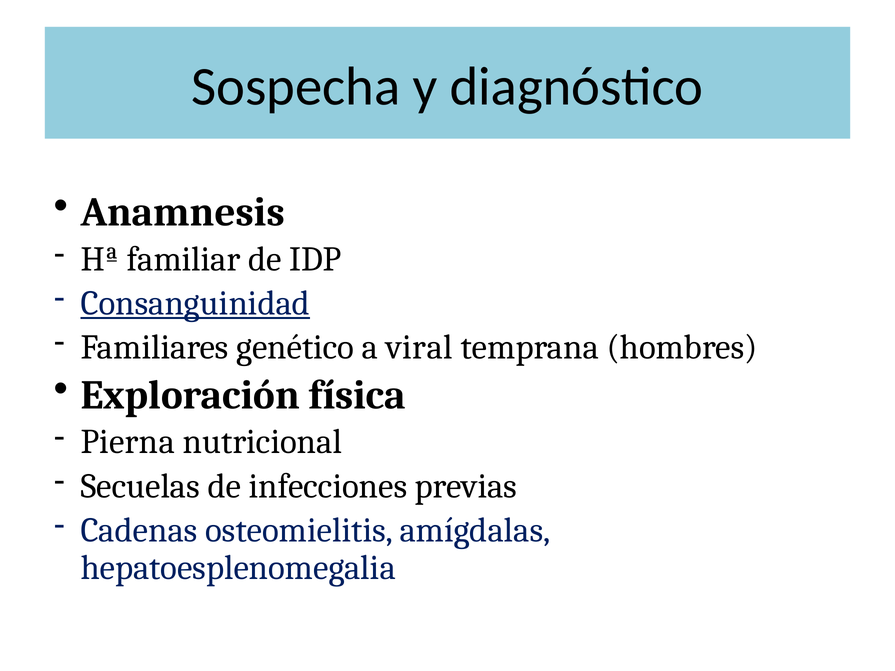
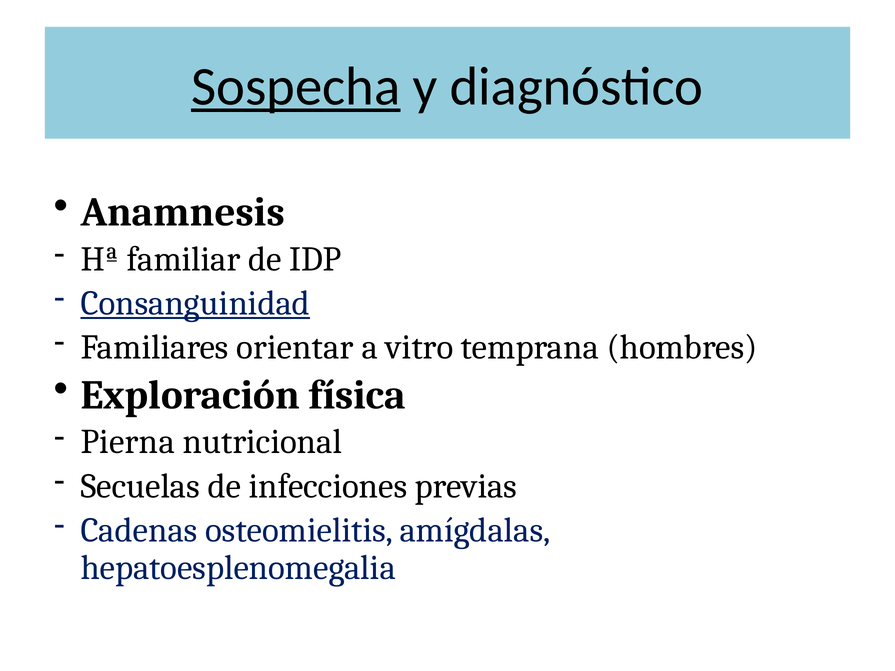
Sospecha underline: none -> present (296, 87)
genético: genético -> orientar (295, 347)
viral: viral -> vitro (419, 347)
